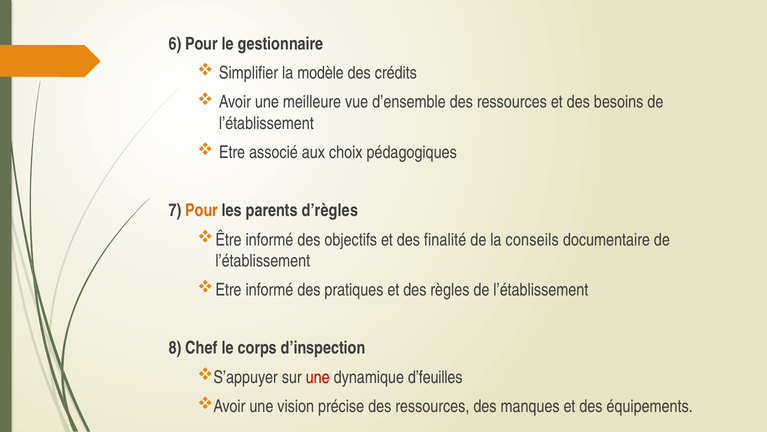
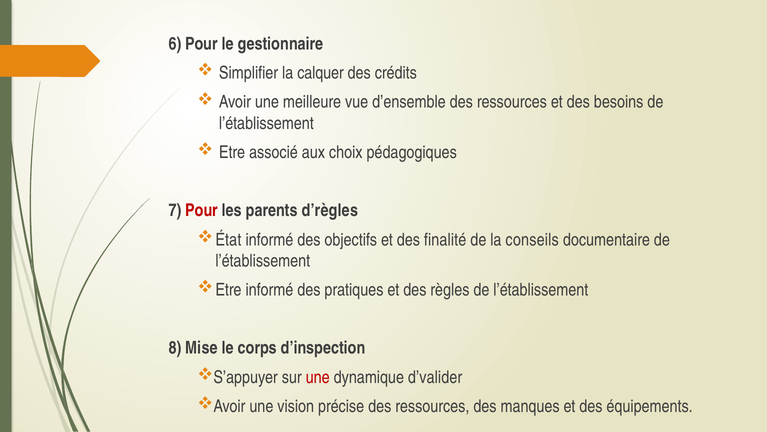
modèle: modèle -> calquer (321, 73)
Pour colour: orange -> red (202, 210)
Être: Être -> État (228, 239)
Chef: Chef -> Mise (202, 348)
d’feuilles: d’feuilles -> d’valider (435, 377)
